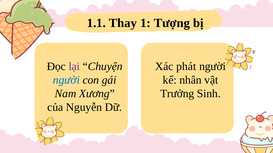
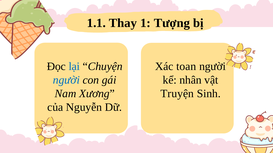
lại colour: purple -> blue (74, 67)
phát: phát -> toan (186, 67)
Trưởng: Trưởng -> Truyện (177, 94)
